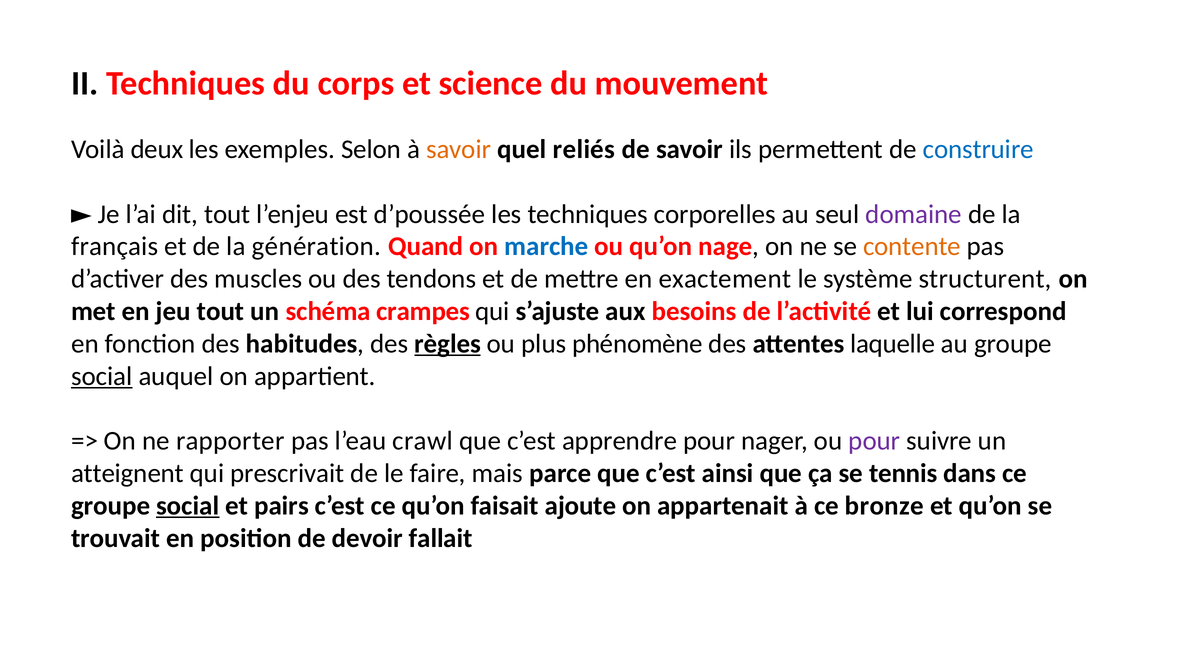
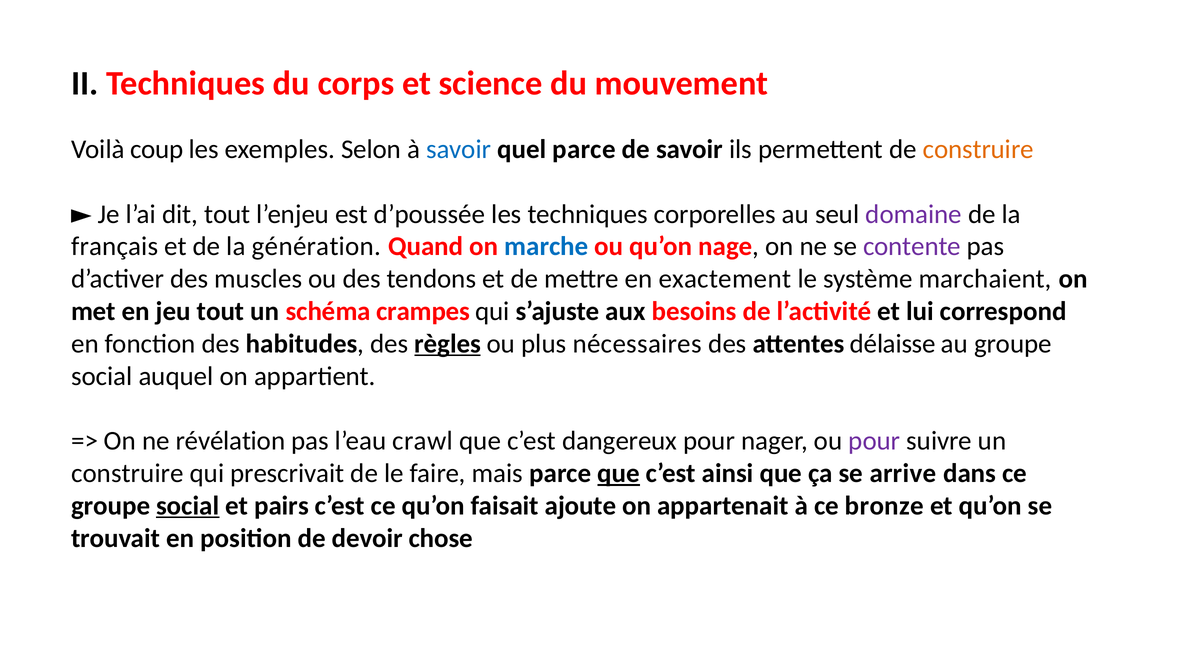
deux: deux -> coup (157, 149)
savoir colour: orange -> blue (459, 149)
quel reliés: reliés -> parce (584, 149)
construire colour: blue -> orange (978, 149)
contente colour: orange -> purple (912, 247)
structurent: structurent -> marchaient (985, 279)
phénomène: phénomène -> nécessaires (637, 344)
laquelle: laquelle -> délaisse (893, 344)
social underline: present -> none (102, 376)
rapporter: rapporter -> révélation (230, 441)
apprendre: apprendre -> dangereux (620, 441)
atteignent: atteignent -> construire (127, 474)
que underline: none -> present (619, 474)
tennis: tennis -> arrive (903, 474)
fallait: fallait -> chose (441, 538)
